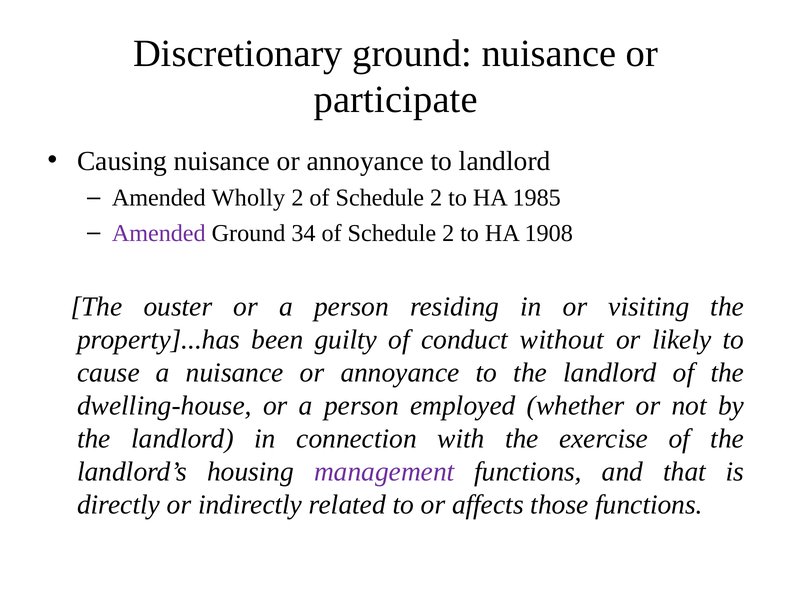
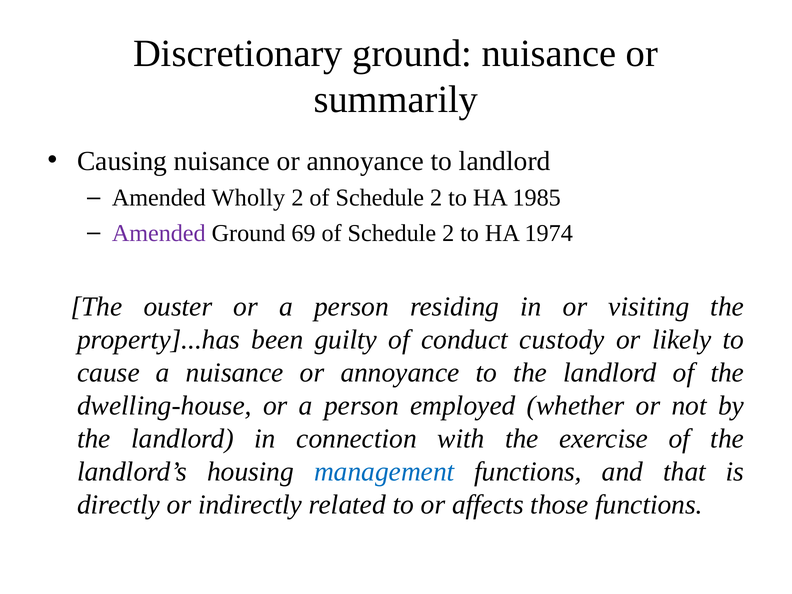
participate: participate -> summarily (396, 100)
34: 34 -> 69 (304, 233)
1908: 1908 -> 1974 (549, 233)
without: without -> custody (562, 340)
management colour: purple -> blue (384, 472)
